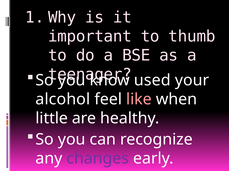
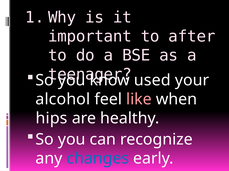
thumb: thumb -> after (192, 37)
little: little -> hips (52, 119)
changes colour: purple -> blue (98, 159)
